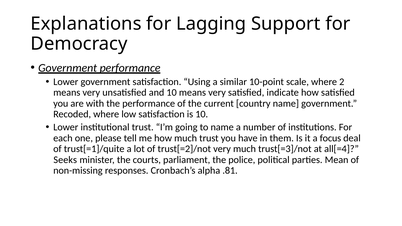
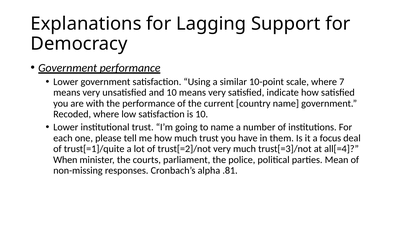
2: 2 -> 7 (342, 82)
Seeks: Seeks -> When (65, 160)
